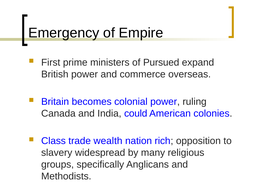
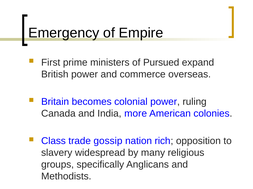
could: could -> more (136, 114)
wealth: wealth -> gossip (108, 141)
